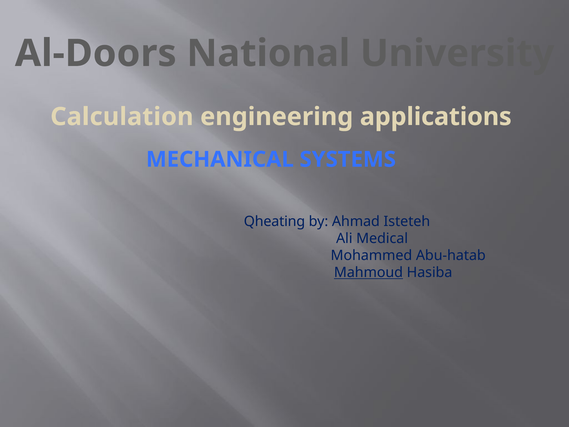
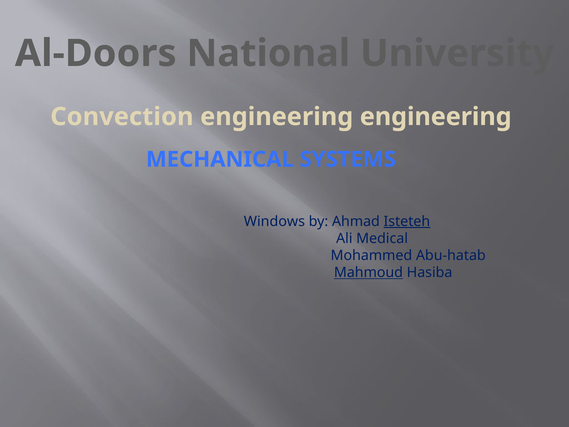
Calculation: Calculation -> Convection (122, 117)
engineering applications: applications -> engineering (436, 117)
Qheating: Qheating -> Windows (274, 221)
Isteteh underline: none -> present (407, 221)
